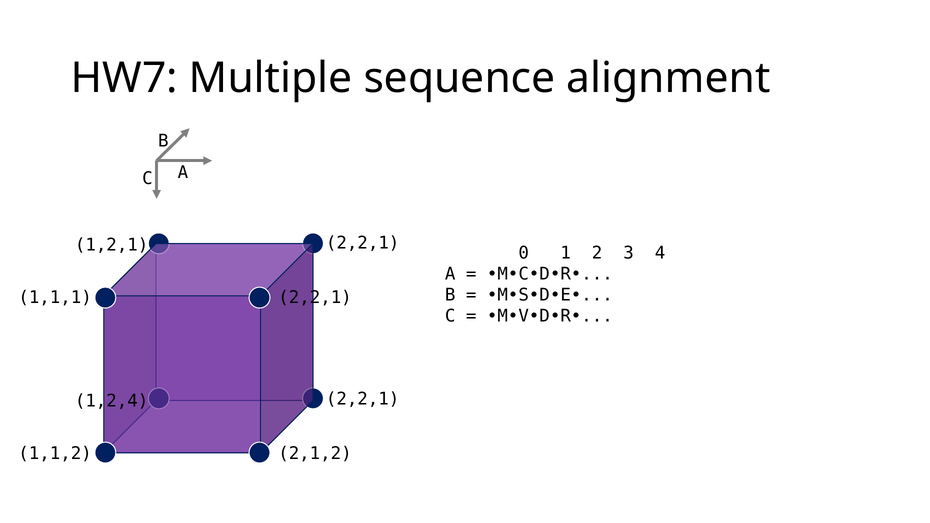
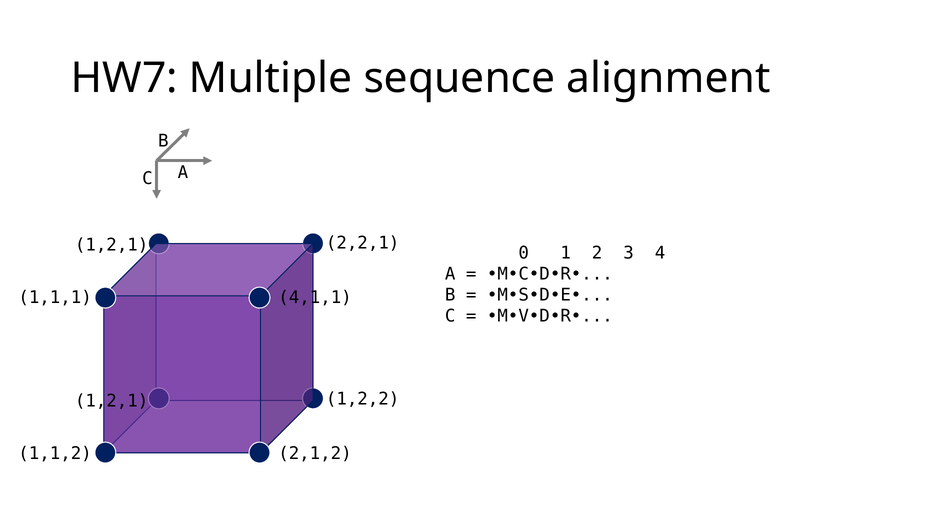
2,2,1: 2,2,1 -> 4,1,1 (315, 298)
2,2,1: 2,2,1 -> 1,2,2 (363, 399)
1,2,4: 1,2,4 -> 1,2,1 (112, 401)
